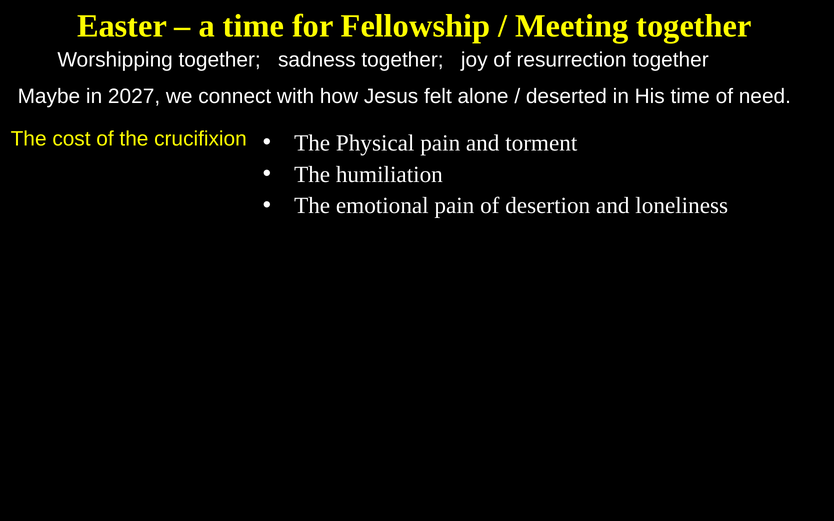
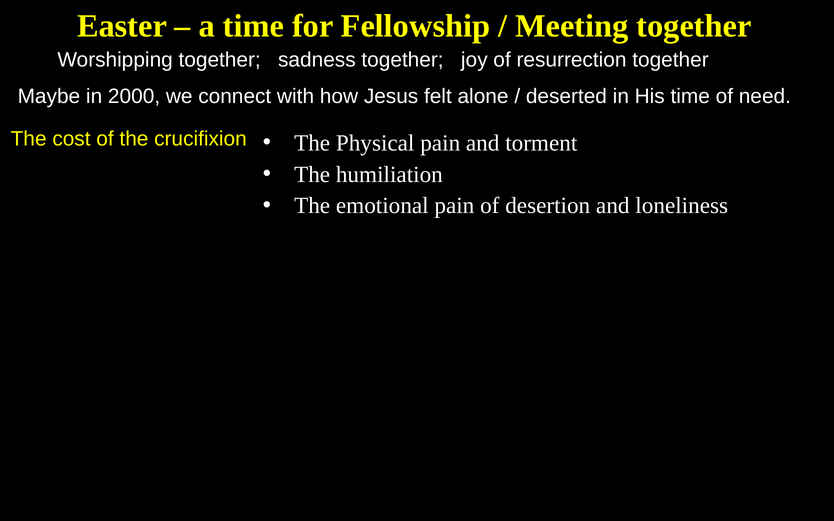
2027: 2027 -> 2000 (134, 96)
